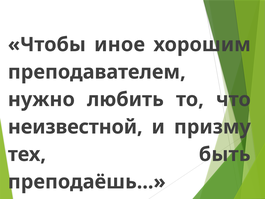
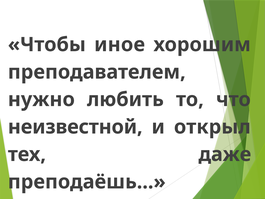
призму: призму -> открыл (212, 127)
быть: быть -> даже (225, 154)
